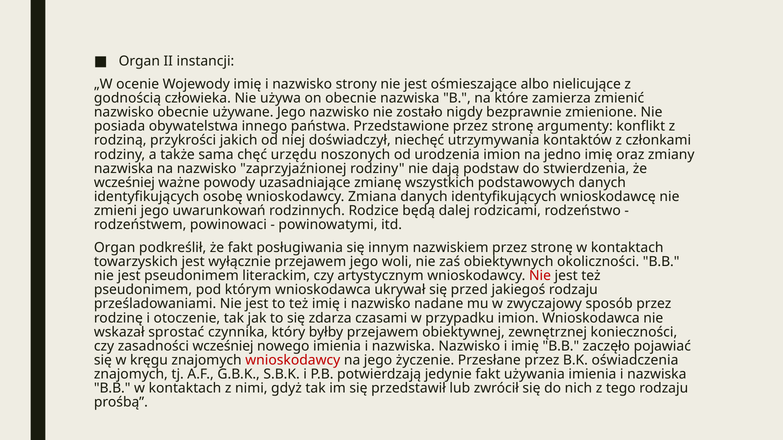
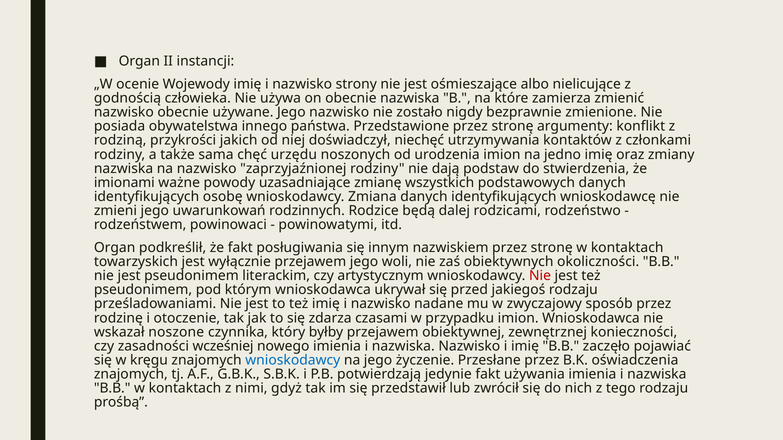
wcześniej: wcześniej -> imionami (124, 183)
sprostać: sprostać -> noszone (176, 332)
wnioskodawcy colour: red -> blue (293, 361)
